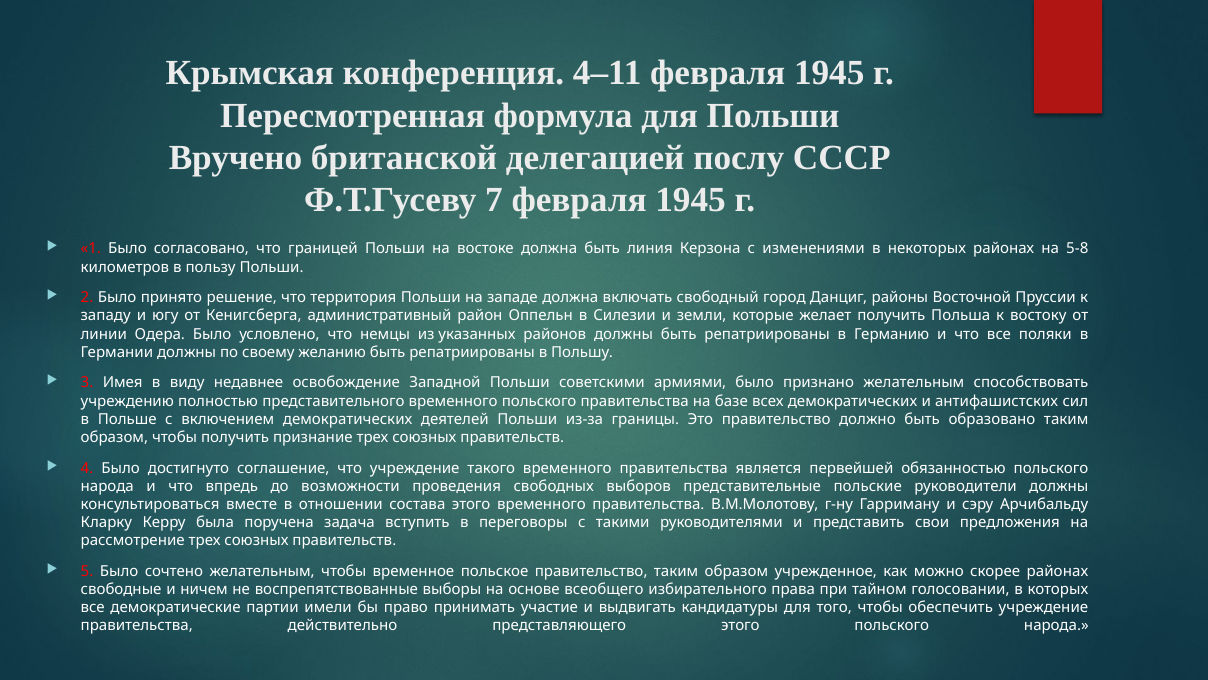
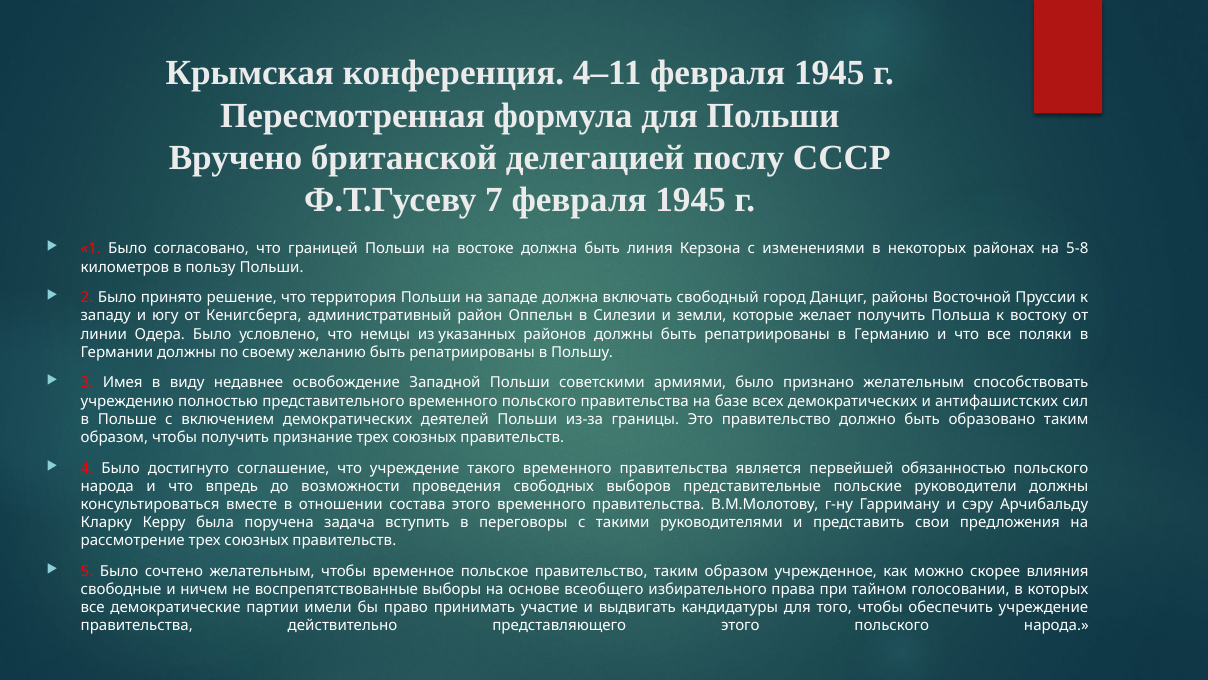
скорее районах: районах -> влияния (1058, 571)
